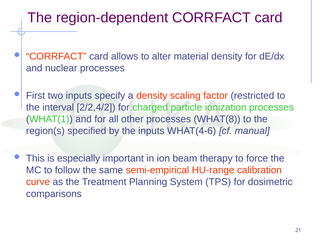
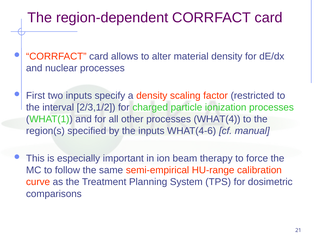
2/2,4/2: 2/2,4/2 -> 2/3,1/2 (96, 108)
WHAT(8: WHAT(8 -> WHAT(4 (217, 119)
